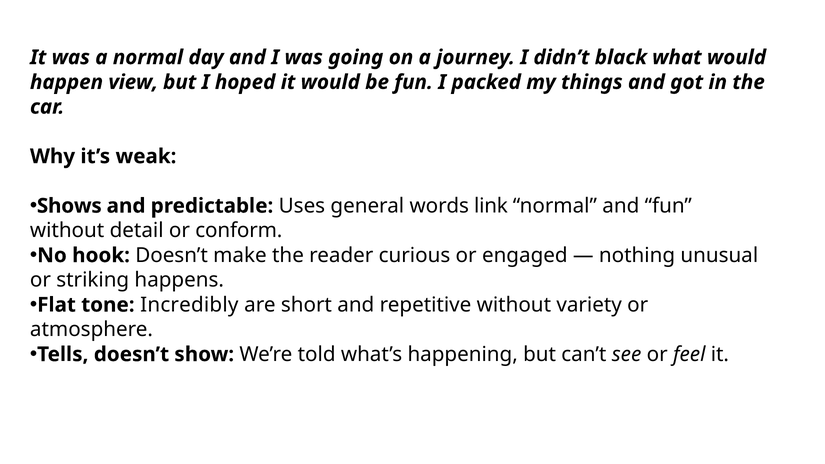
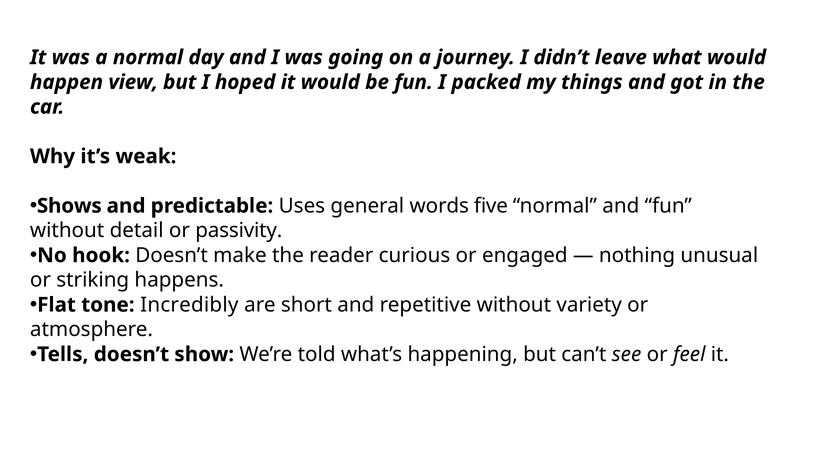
black: black -> leave (621, 57)
link: link -> five (491, 206)
conform: conform -> passivity (239, 231)
